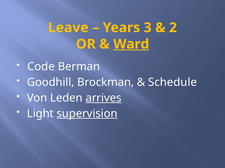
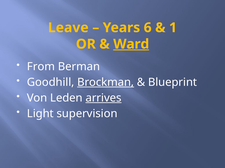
3: 3 -> 6 (148, 28)
2: 2 -> 1 (173, 28)
Code: Code -> From (41, 67)
Brockman underline: none -> present (106, 83)
Schedule: Schedule -> Blueprint (173, 83)
supervision underline: present -> none (87, 114)
